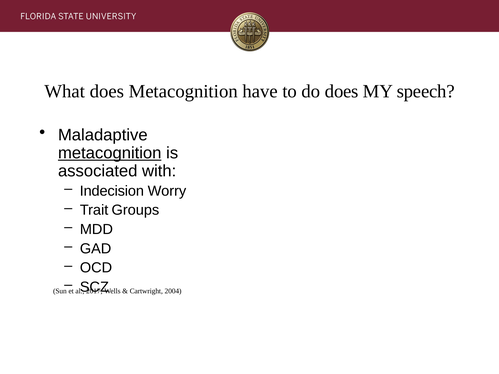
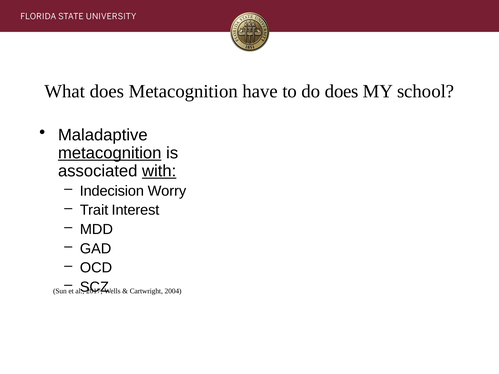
speech: speech -> school (426, 91)
with underline: none -> present (159, 171)
Groups: Groups -> Interest (135, 210)
